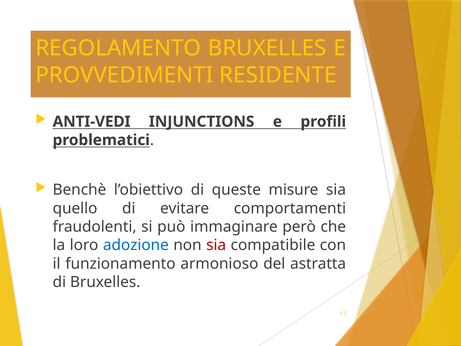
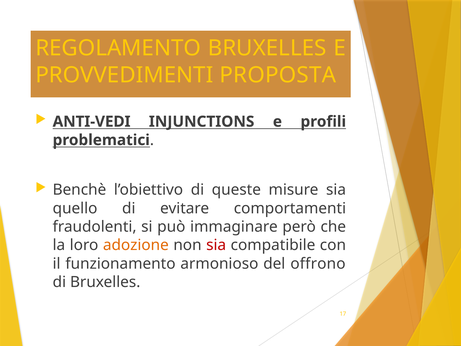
RESIDENTE: RESIDENTE -> PROPOSTA (278, 75)
adozione colour: blue -> orange (136, 245)
astratta: astratta -> offrono (318, 263)
